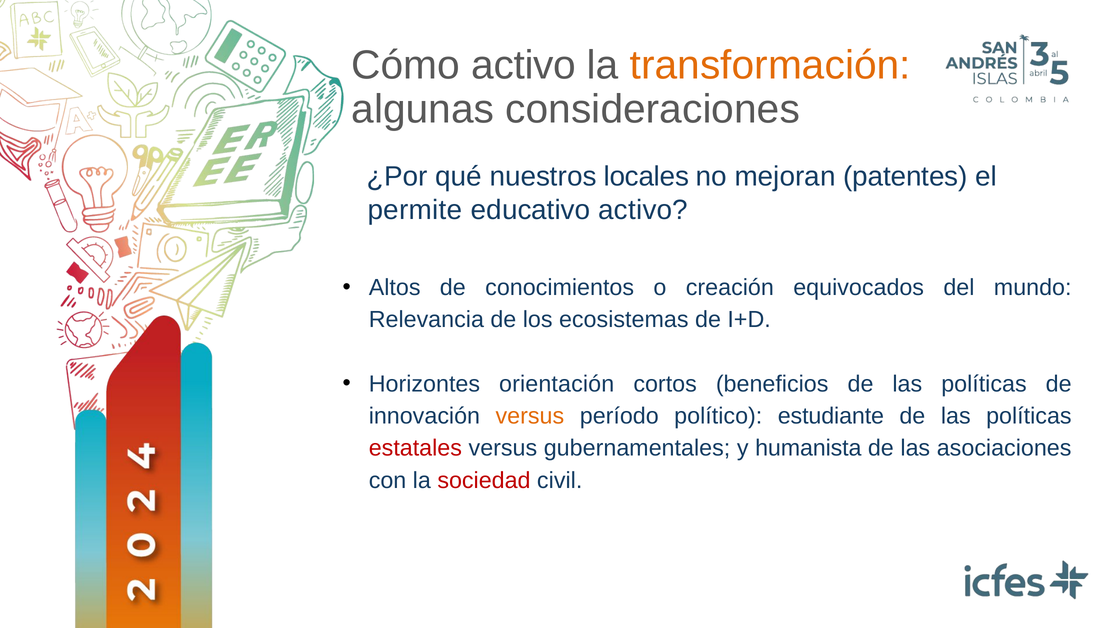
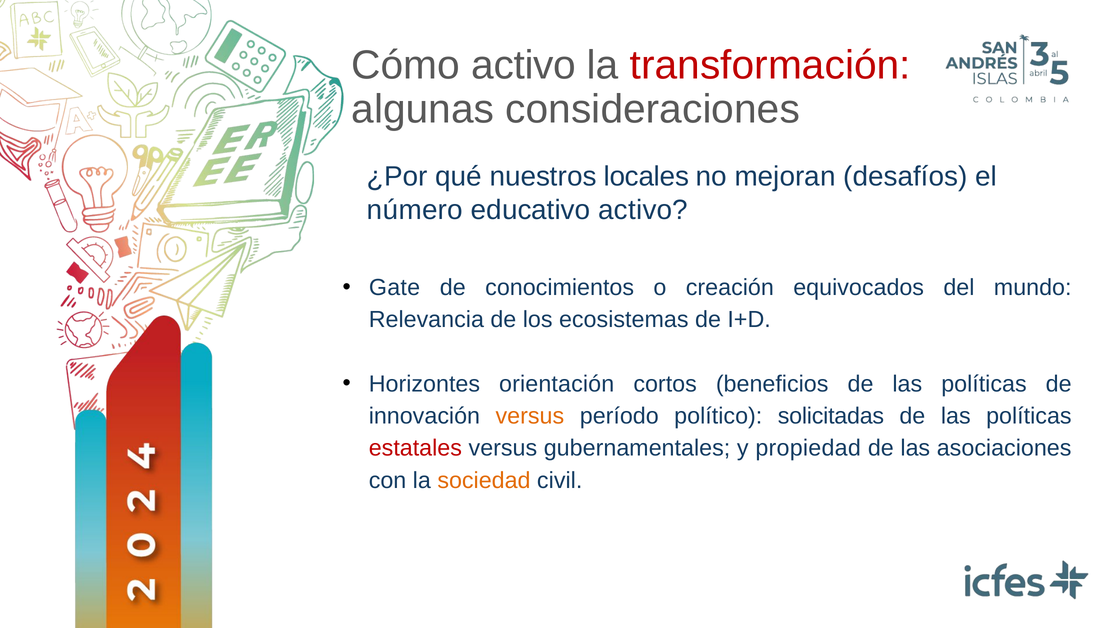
transformación colour: orange -> red (770, 66)
patentes: patentes -> desafíos (905, 177)
permite: permite -> número (415, 210)
Altos: Altos -> Gate (395, 288)
estudiante: estudiante -> solicitadas (831, 416)
humanista: humanista -> propiedad (808, 448)
sociedad colour: red -> orange (484, 481)
